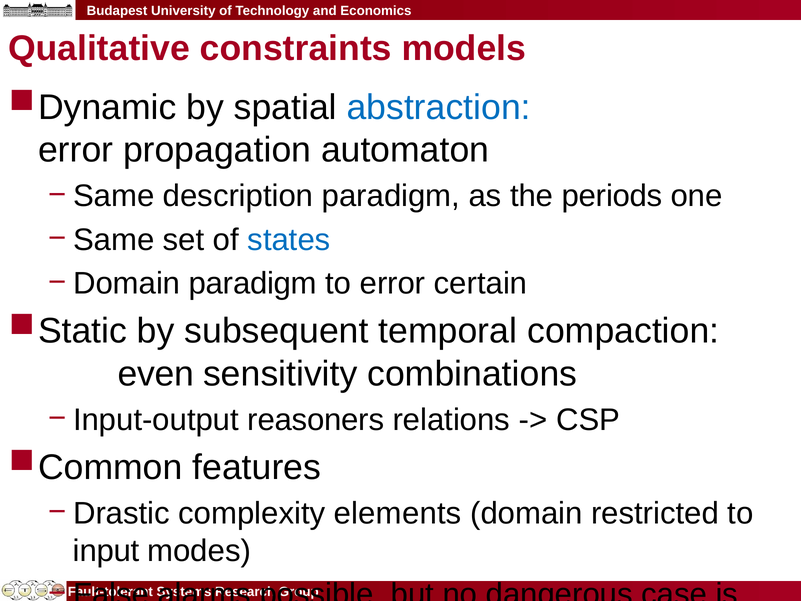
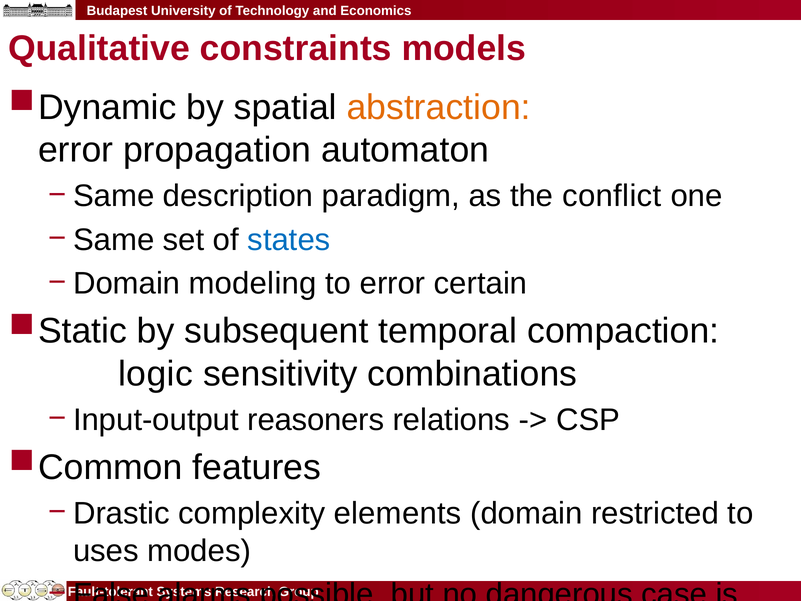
abstraction colour: blue -> orange (439, 107)
periods: periods -> conflict (612, 196)
paradigm: paradigm -> modeling (253, 283)
even: even -> logic (156, 374)
input: input -> uses (106, 551)
